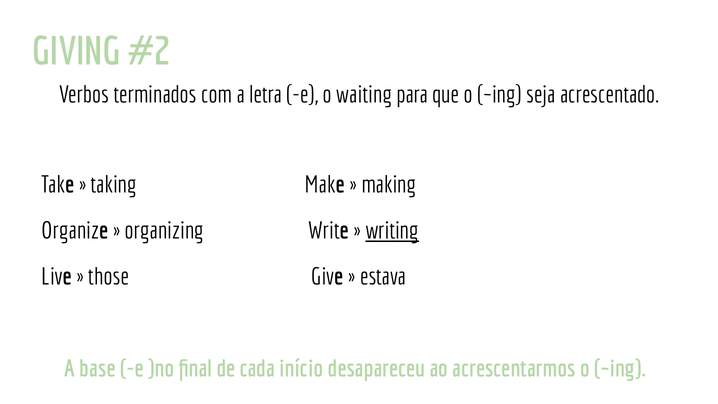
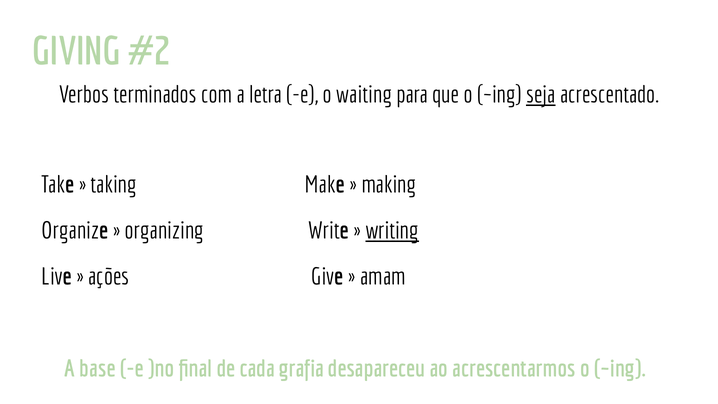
seja underline: none -> present (541, 95)
those: those -> ações (109, 277)
estava: estava -> amam (383, 277)
início: início -> grafia (301, 369)
